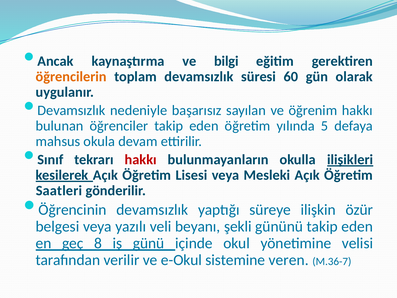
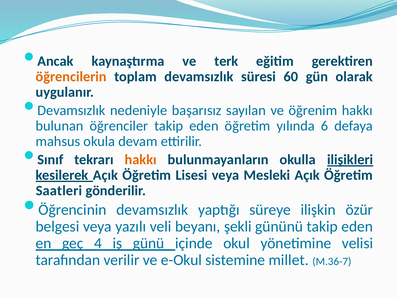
bilgi: bilgi -> terk (226, 61)
5: 5 -> 6 (325, 126)
hakkı colour: red -> orange (141, 160)
8: 8 -> 4 (98, 243)
veren: veren -> millet (289, 260)
